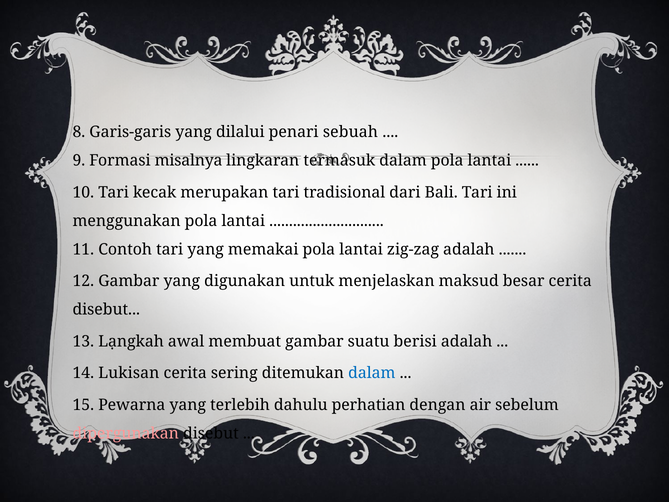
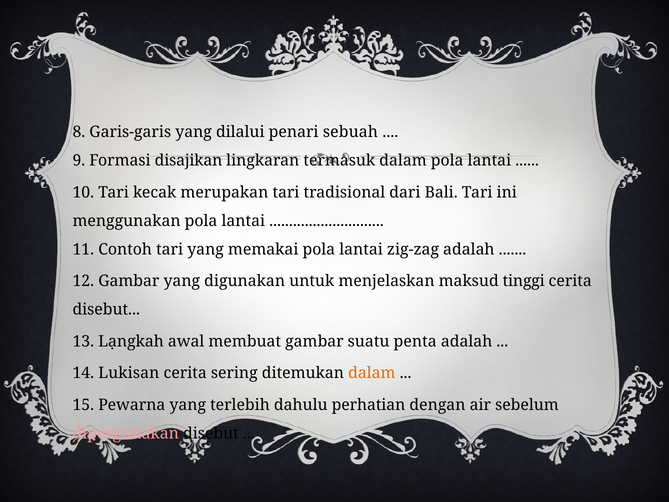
misalnya: misalnya -> disajikan (189, 160)
besar: besar -> tinggi (524, 281)
berisi: berisi -> penta (415, 341)
dalam colour: blue -> orange (372, 373)
